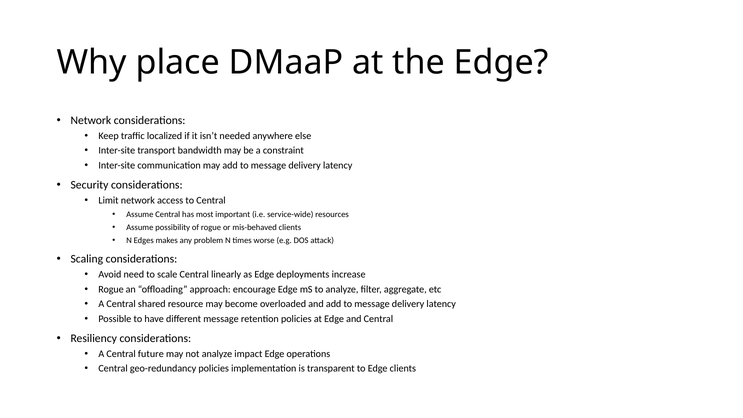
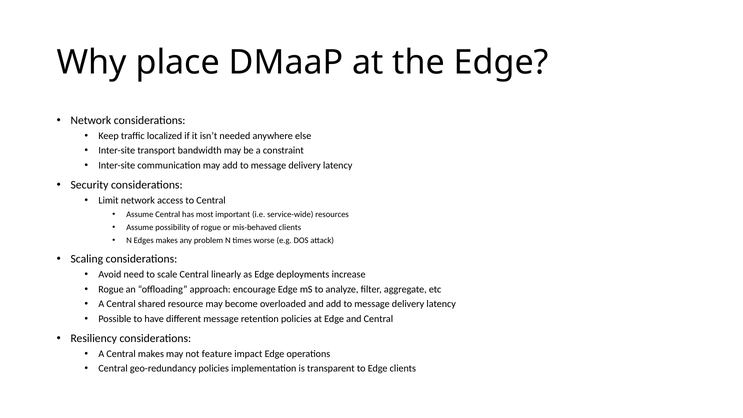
Central future: future -> makes (151, 354)
not analyze: analyze -> feature (217, 354)
